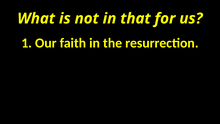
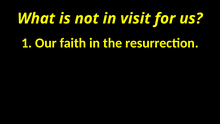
that: that -> visit (135, 18)
